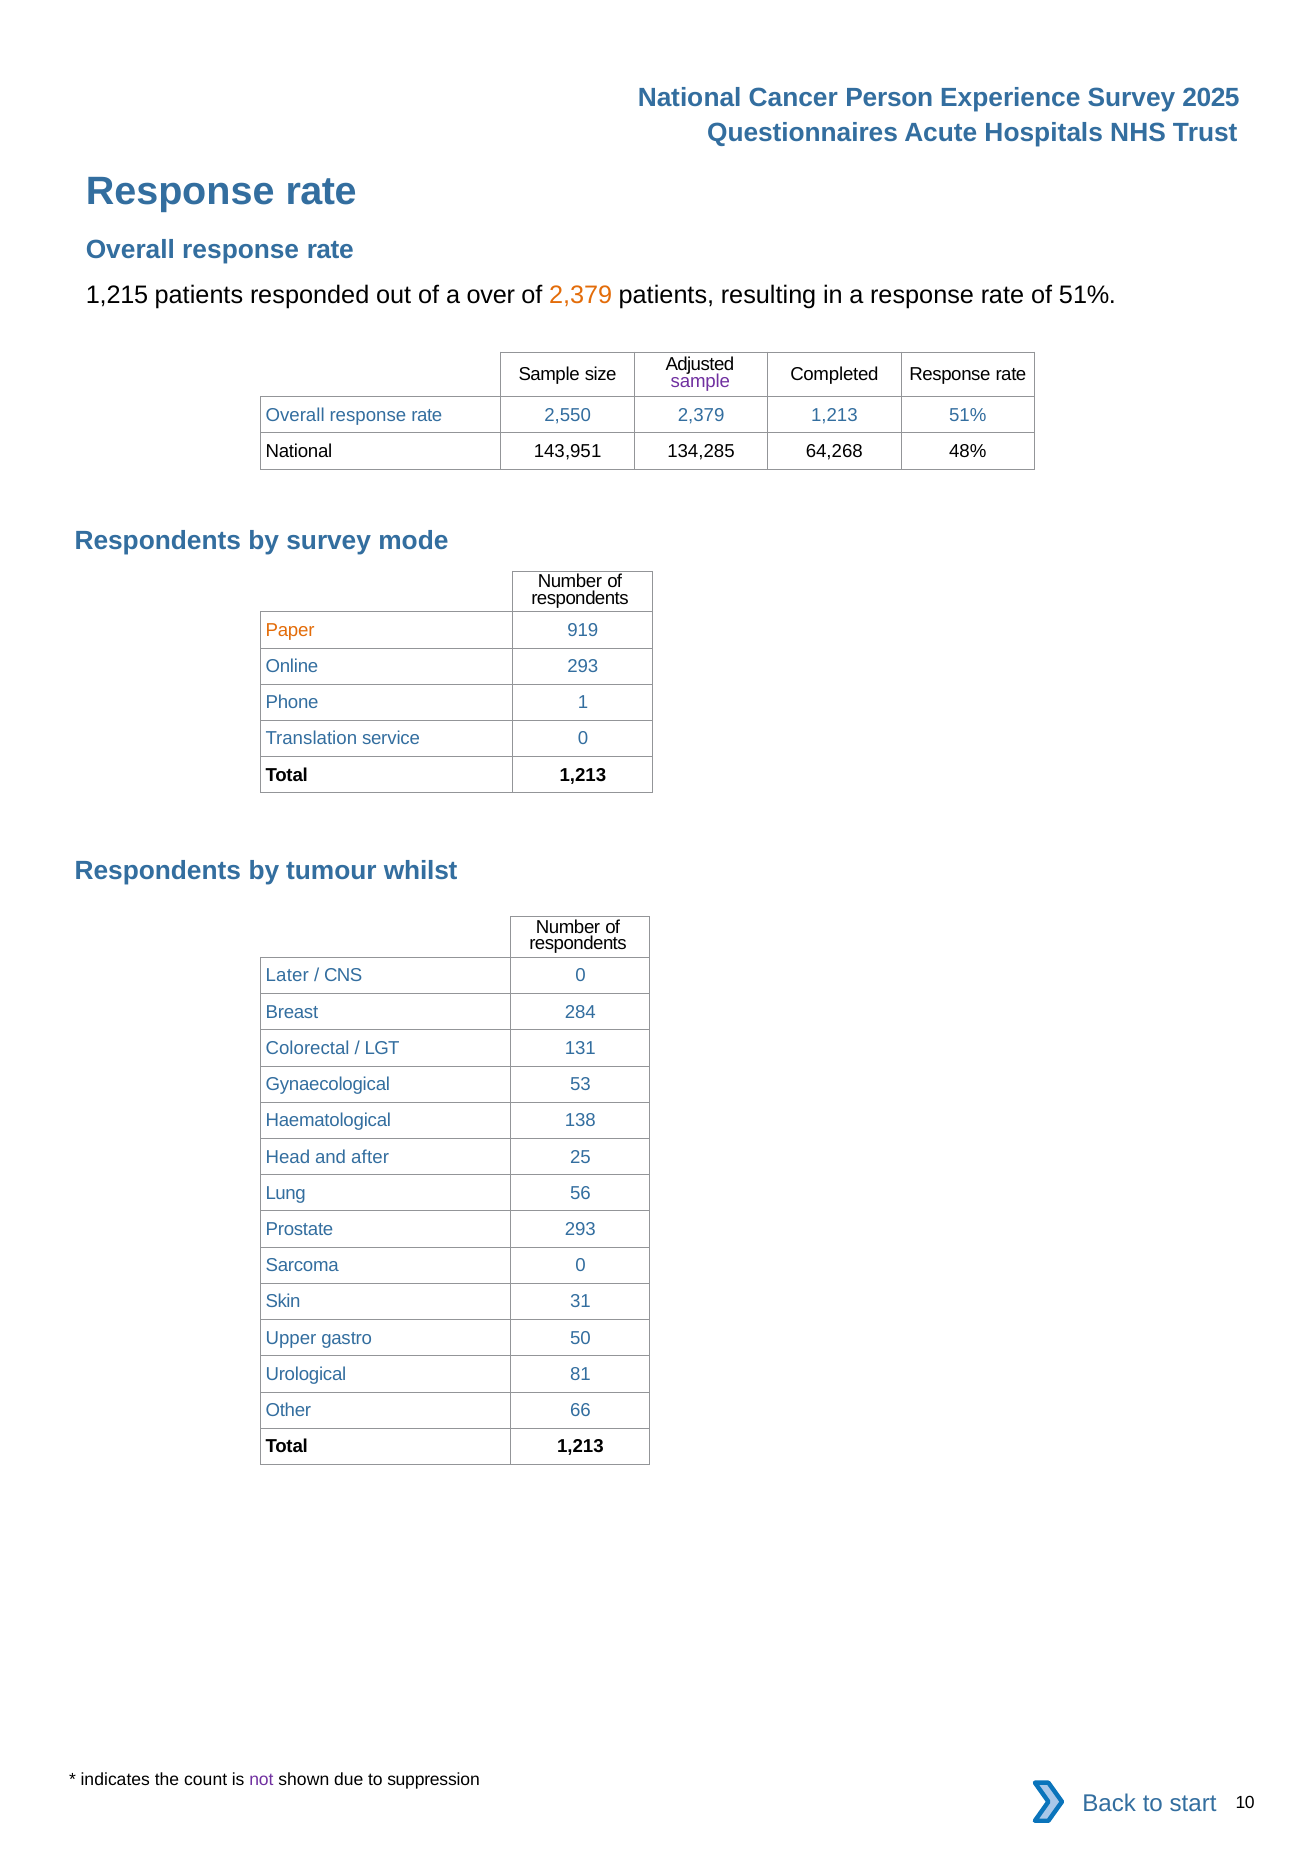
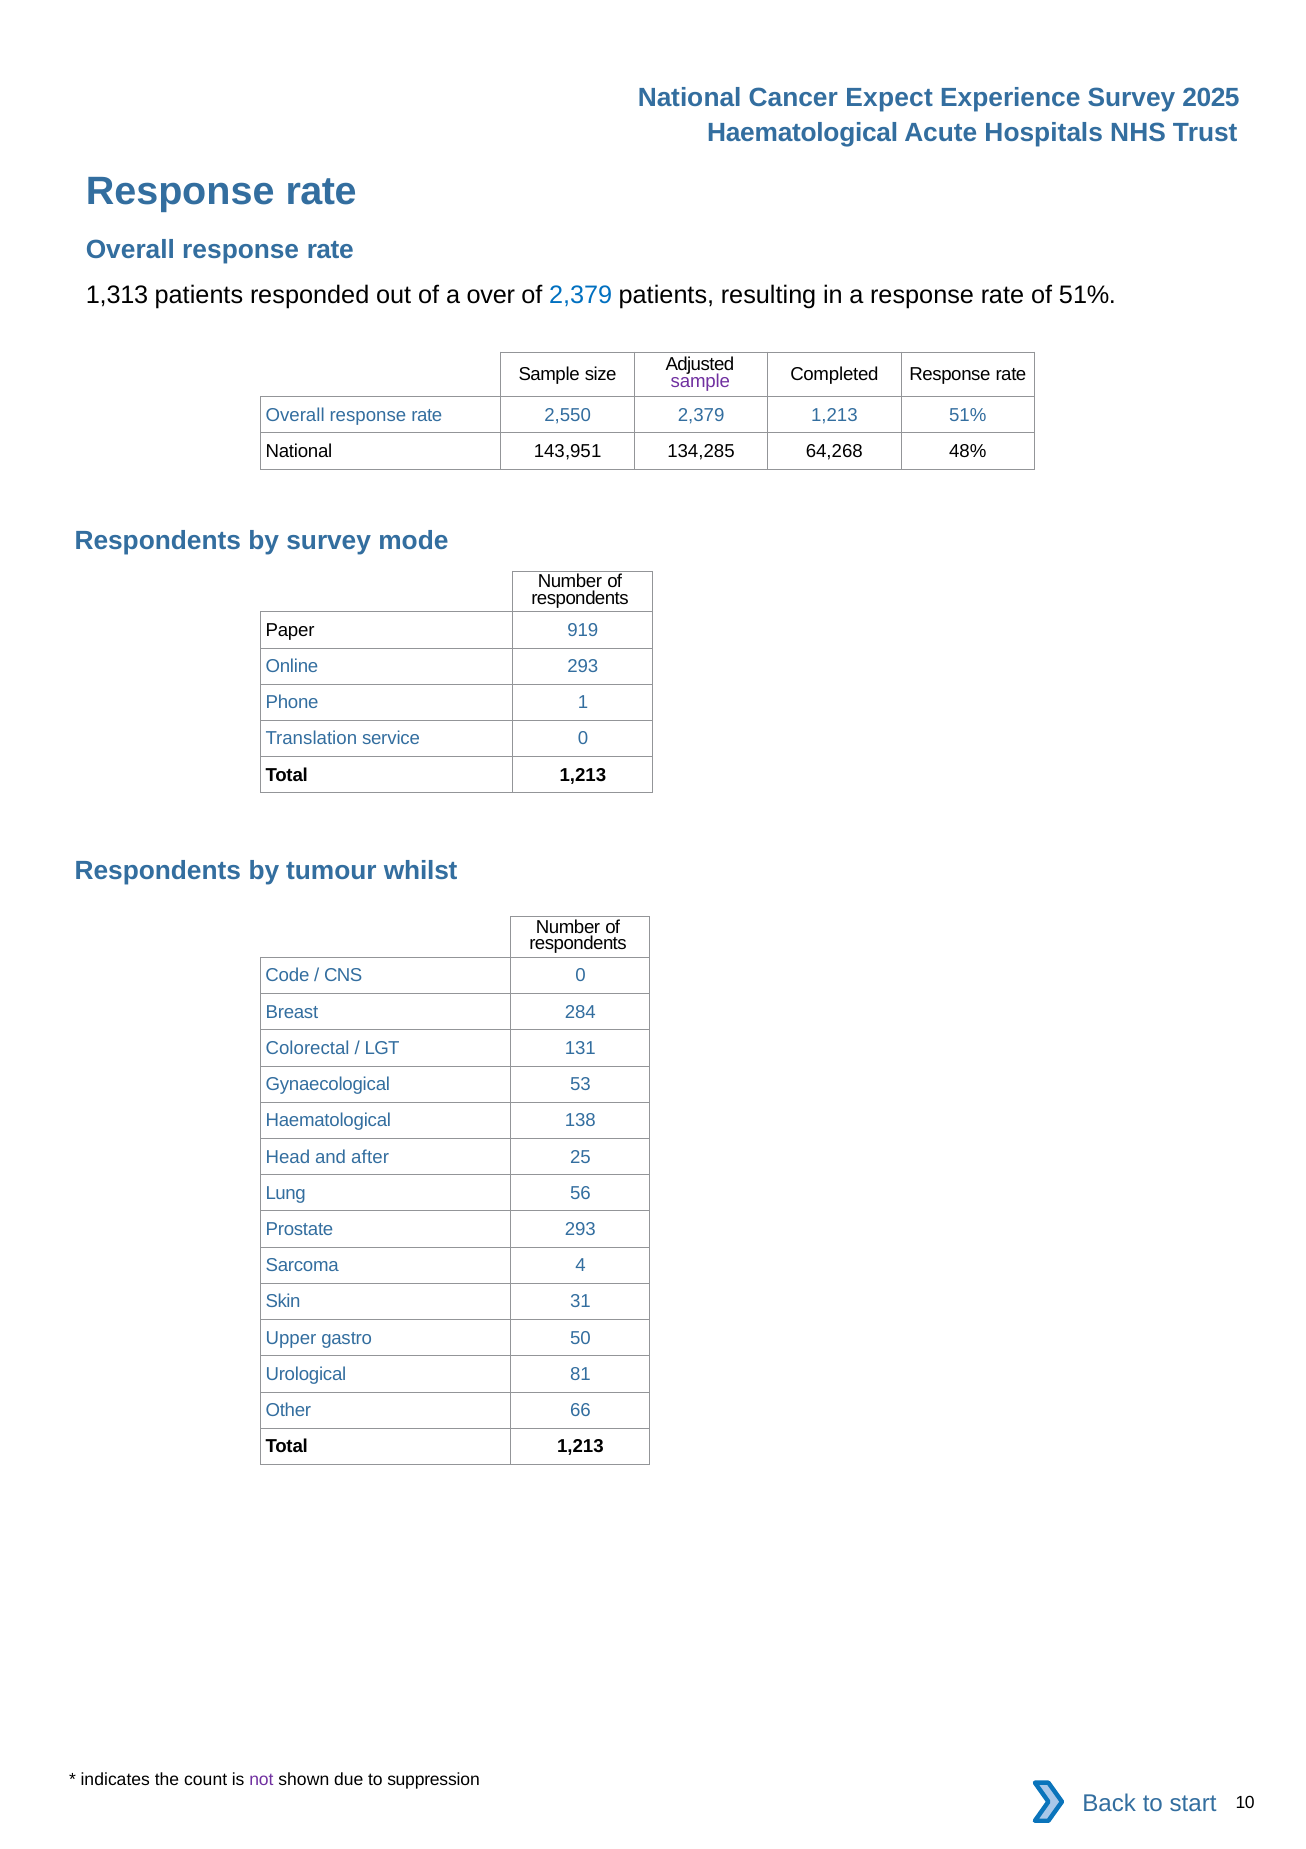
Person: Person -> Expect (889, 97)
Questionnaires: Questionnaires -> Haematological (803, 133)
1,215: 1,215 -> 1,313 (117, 295)
2,379 colour: orange -> blue (581, 295)
Paper colour: orange -> black (290, 630)
Later: Later -> Code (287, 975)
Sarcoma 0: 0 -> 4 (581, 1265)
